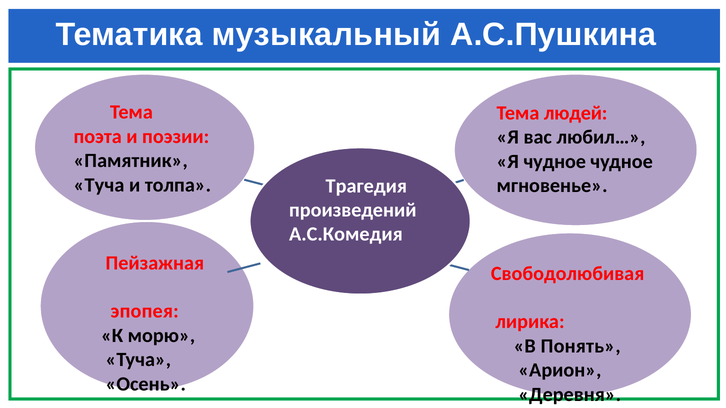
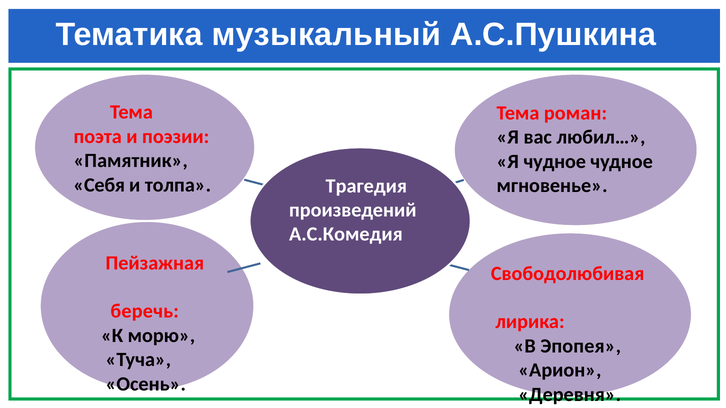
людей: людей -> роман (576, 113)
Туча: Туча -> Себя (99, 185)
эпопея: эпопея -> беречь (145, 312)
Понять: Понять -> Эпопея (581, 346)
